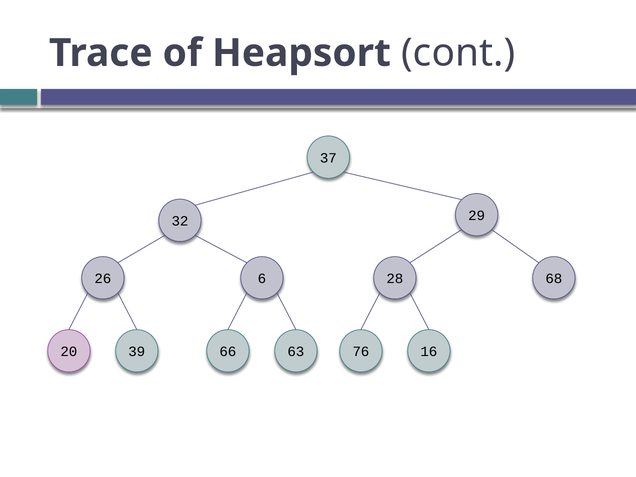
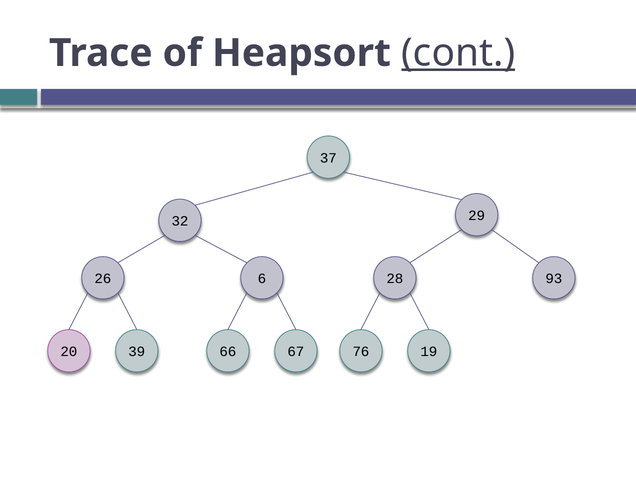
cont underline: none -> present (458, 53)
68: 68 -> 93 (554, 279)
63: 63 -> 67 (296, 352)
16: 16 -> 19 (429, 352)
